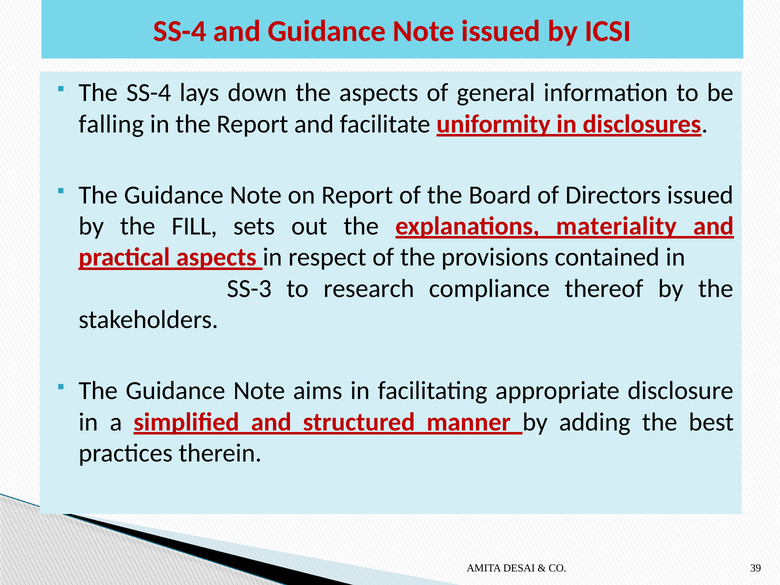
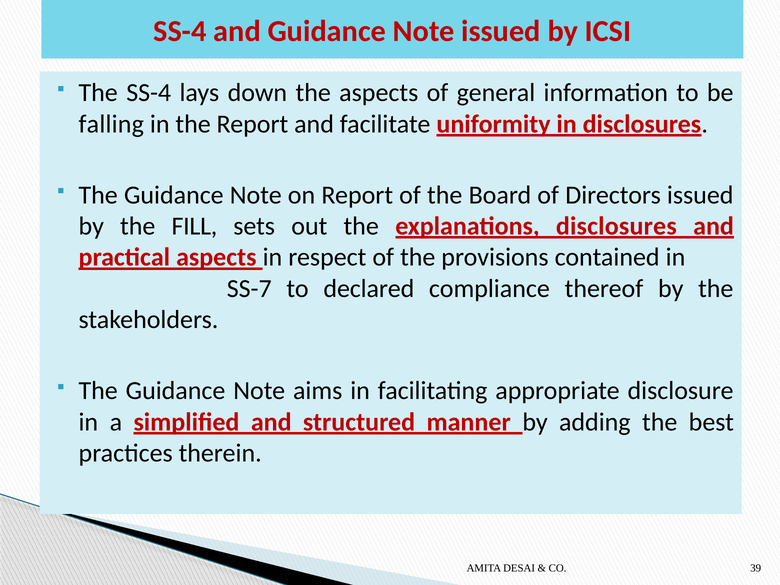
explanations materiality: materiality -> disclosures (616, 226)
SS-3: SS-3 -> SS-7 (249, 289)
research: research -> declared (369, 289)
